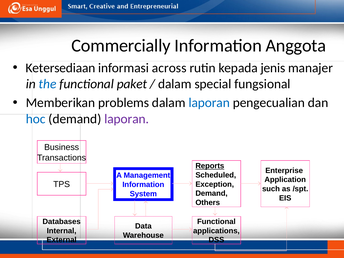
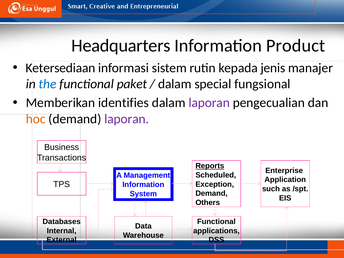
Commercially: Commercially -> Headquarters (121, 46)
Anggota: Anggota -> Product (296, 46)
across: across -> sistem (169, 68)
problems: problems -> identifies (123, 103)
laporan colour: blue -> purple (209, 103)
hoc colour: blue -> orange (36, 119)
